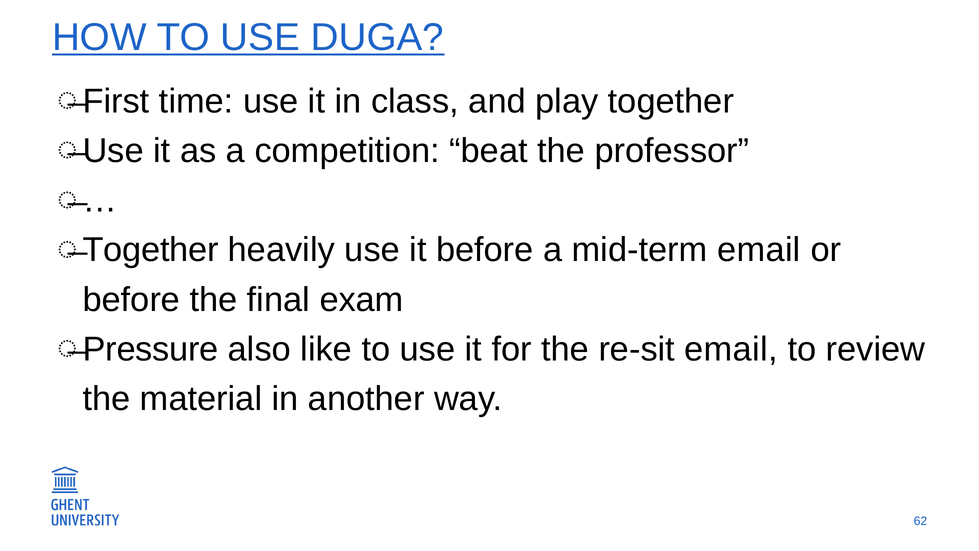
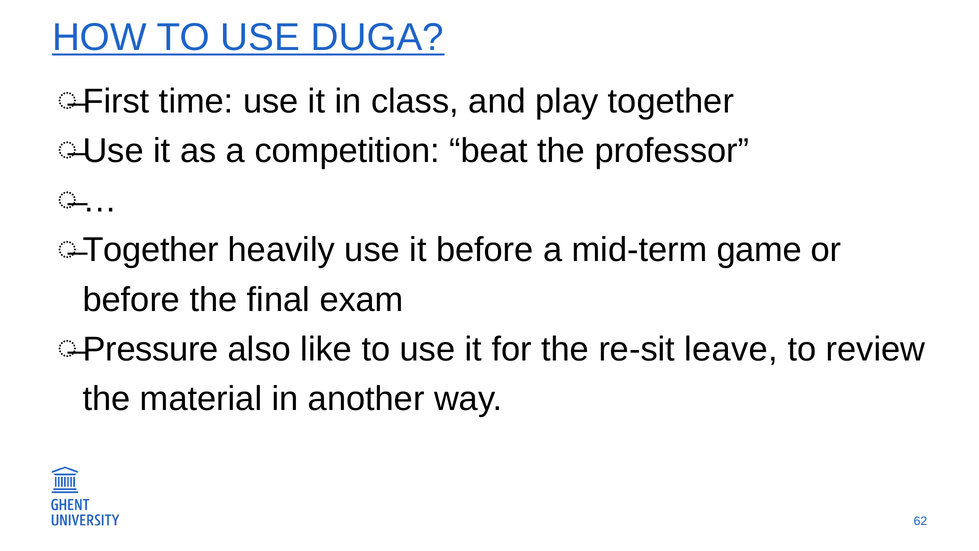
mid-term email: email -> game (759, 250)
re-sit email: email -> leave (731, 349)
